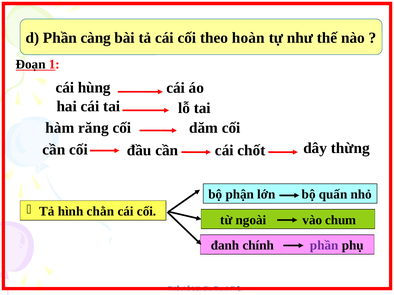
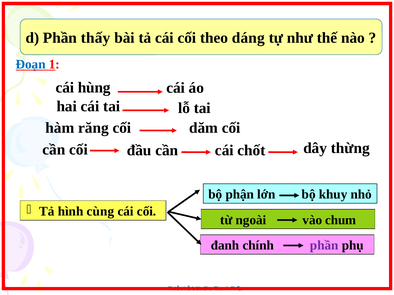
càng: càng -> thấy (96, 38)
hoàn: hoàn -> dáng (248, 38)
Đoạn colour: black -> blue (31, 64)
quấn: quấn -> khuy (333, 195)
chằn: chằn -> cùng (100, 212)
